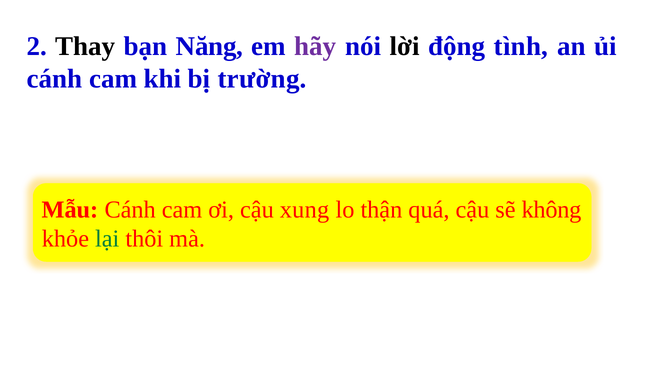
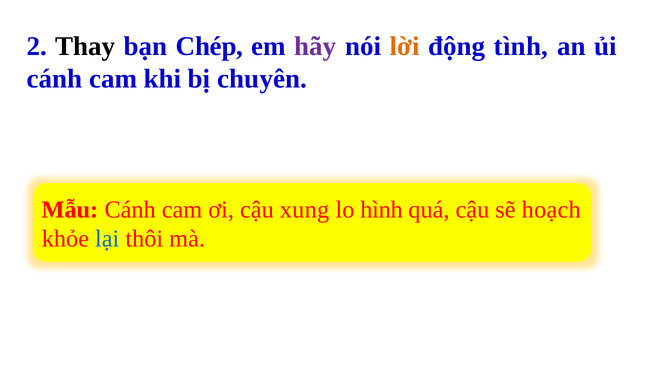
Năng: Năng -> Chép (209, 46)
lời colour: black -> orange (405, 46)
trường: trường -> chuyên (262, 79)
thận: thận -> hình (382, 209)
không: không -> hoạch (551, 209)
lại colour: green -> blue (107, 238)
